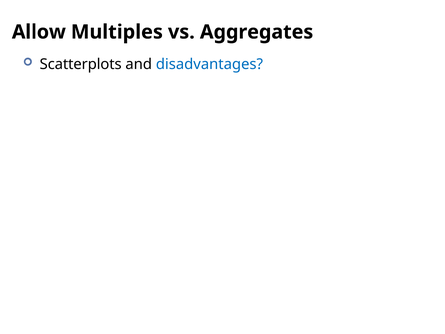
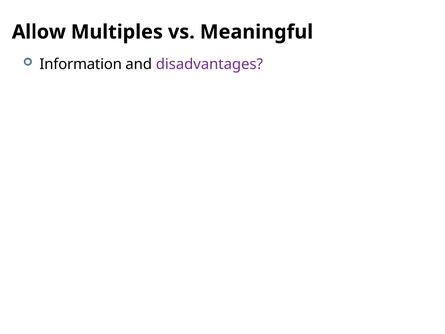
Aggregates: Aggregates -> Meaningful (257, 32)
Scatterplots: Scatterplots -> Information (81, 64)
disadvantages colour: blue -> purple (209, 64)
